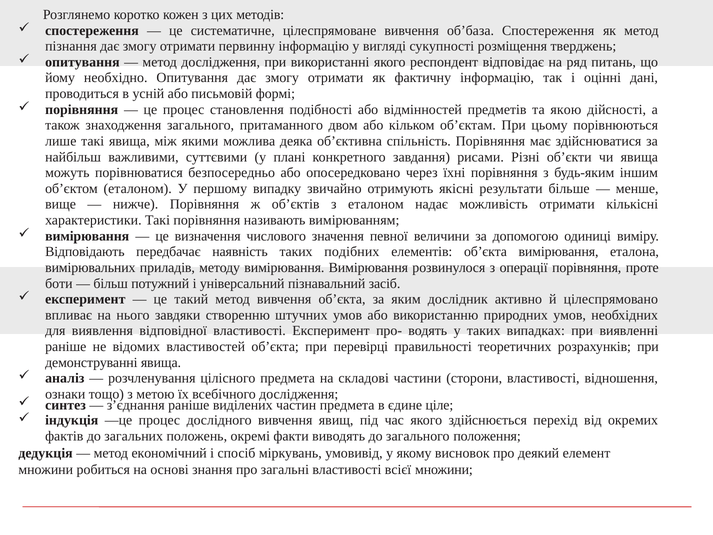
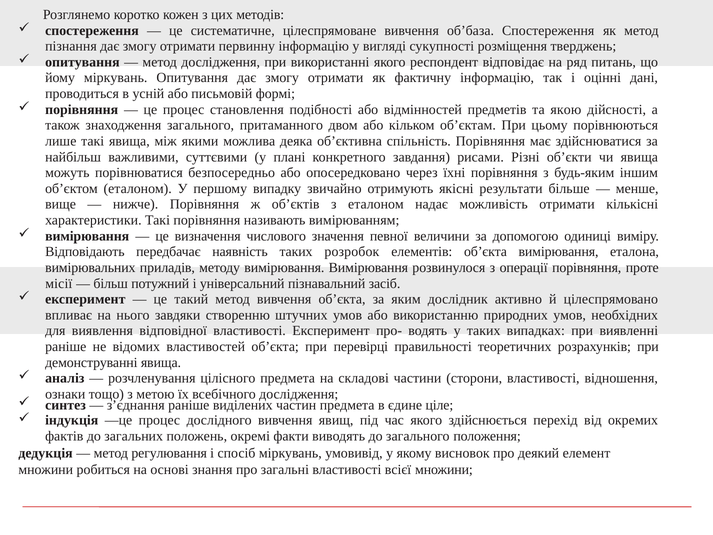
йому необхідно: необхідно -> міркувань (116, 78)
подібних: подібних -> розробок (352, 252)
боти: боти -> місії (59, 283)
економічний: економічний -> регулювaння (169, 453)
